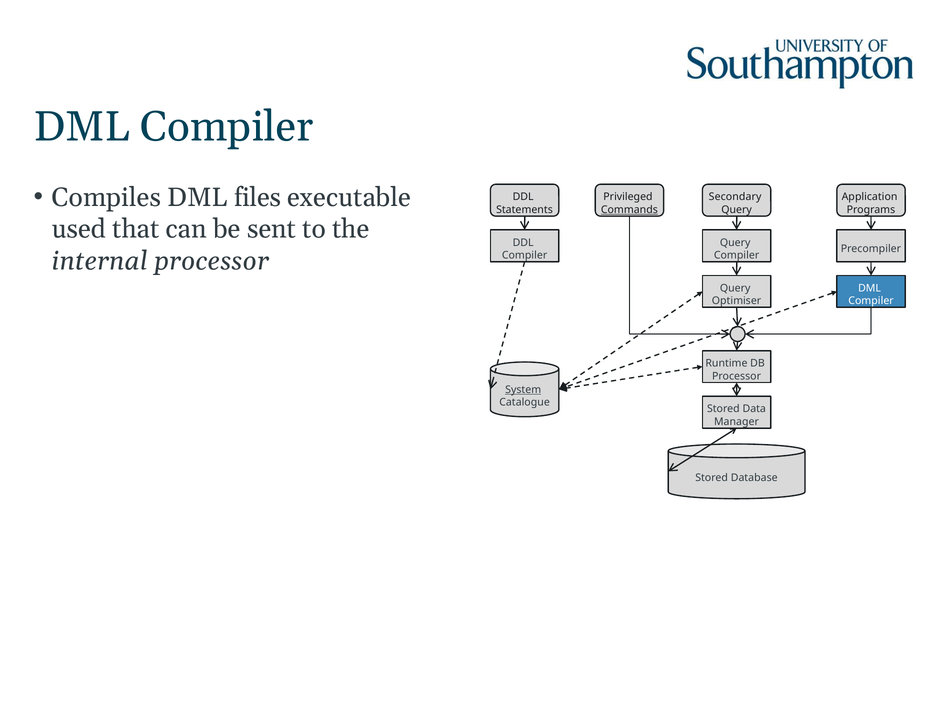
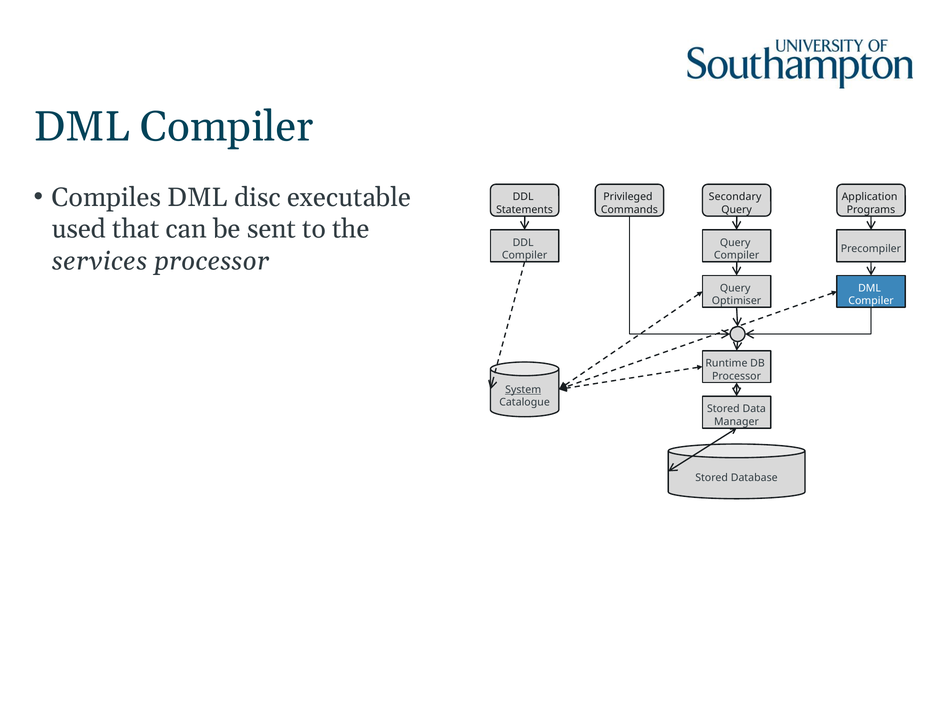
files: files -> disc (257, 197)
Commands underline: present -> none (629, 210)
internal: internal -> services (100, 261)
